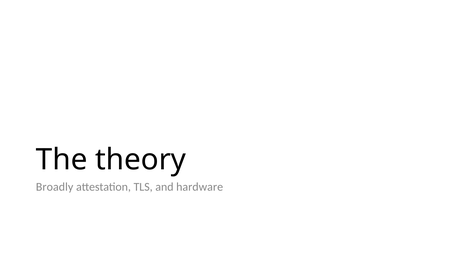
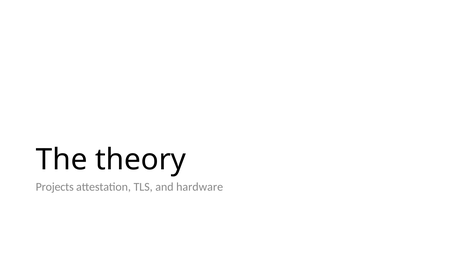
Broadly: Broadly -> Projects (55, 187)
